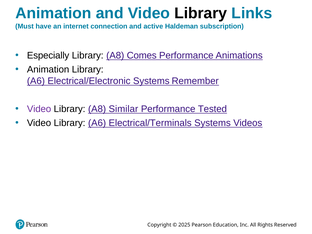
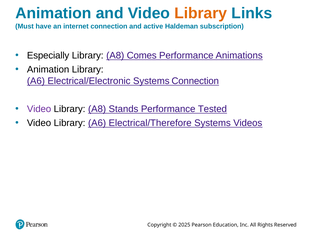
Library colour: black -> orange (201, 13)
Systems Remember: Remember -> Connection (195, 81)
Similar: Similar -> Stands (123, 109)
Electrical/Terminals: Electrical/Terminals -> Electrical/Therefore (150, 123)
